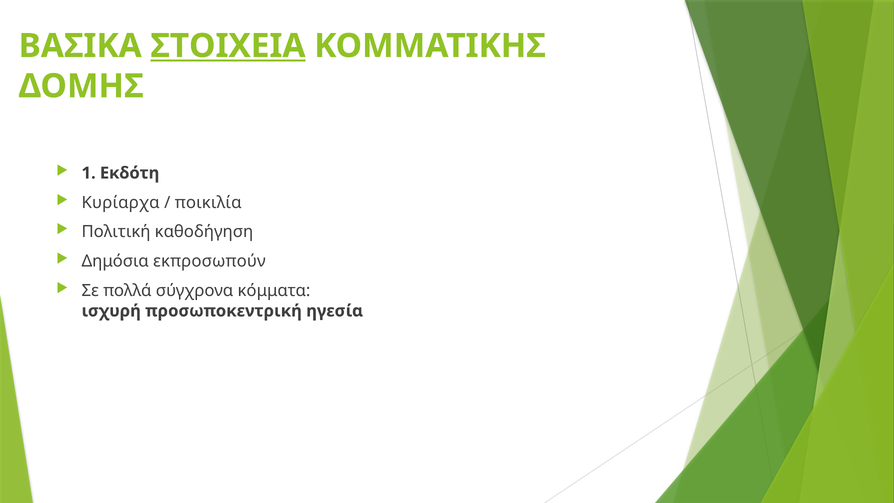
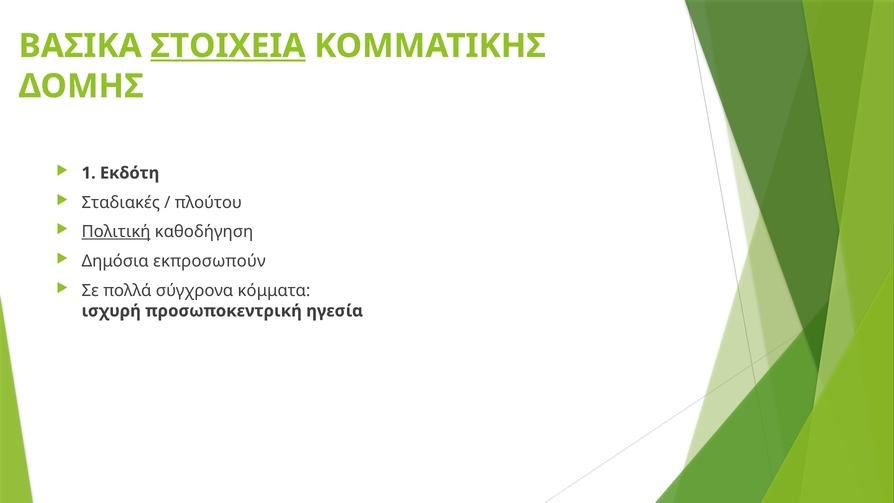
Κυρίαρχα: Κυρίαρχα -> Σταδιακές (121, 202)
ποικιλία: ποικιλία -> πλούτου (208, 202)
Πολιτική underline: none -> present (116, 232)
